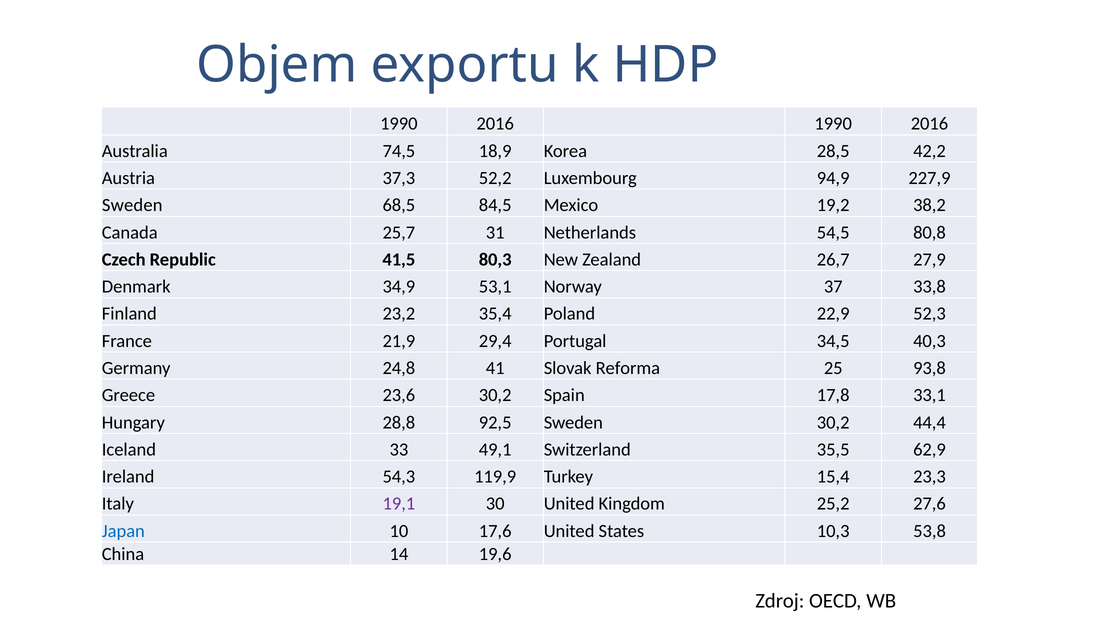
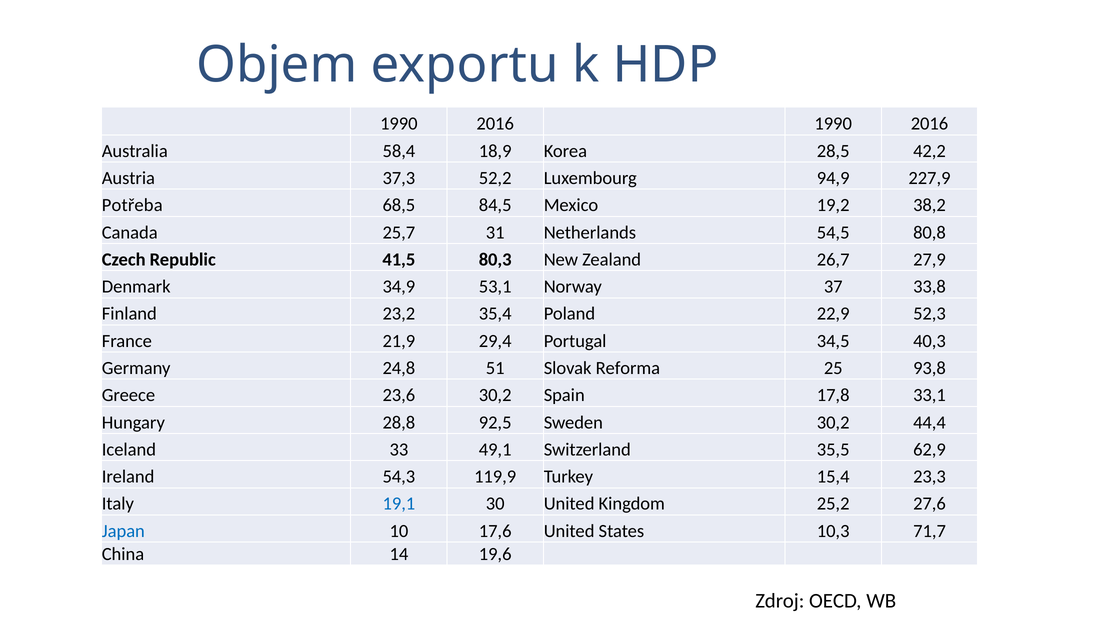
74,5: 74,5 -> 58,4 (399, 151)
Sweden: Sweden -> Potřeba (132, 205)
41: 41 -> 51 (495, 368)
19,1 colour: purple -> blue (399, 504)
53,8: 53,8 -> 71,7 (930, 531)
